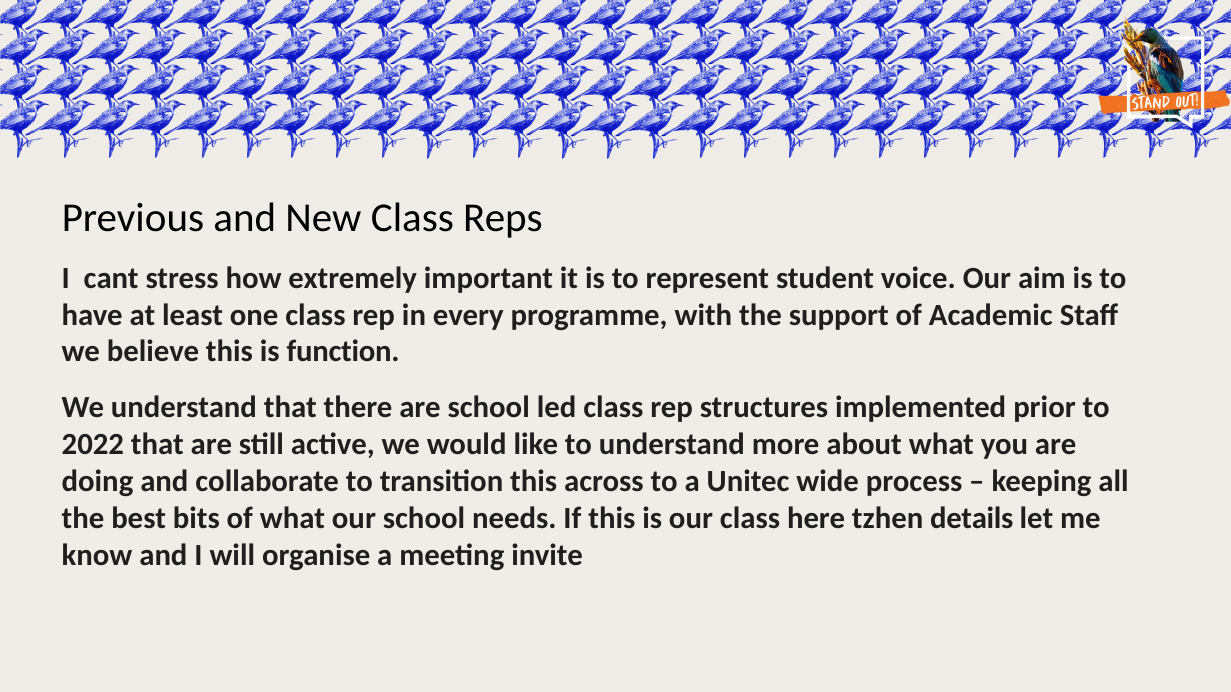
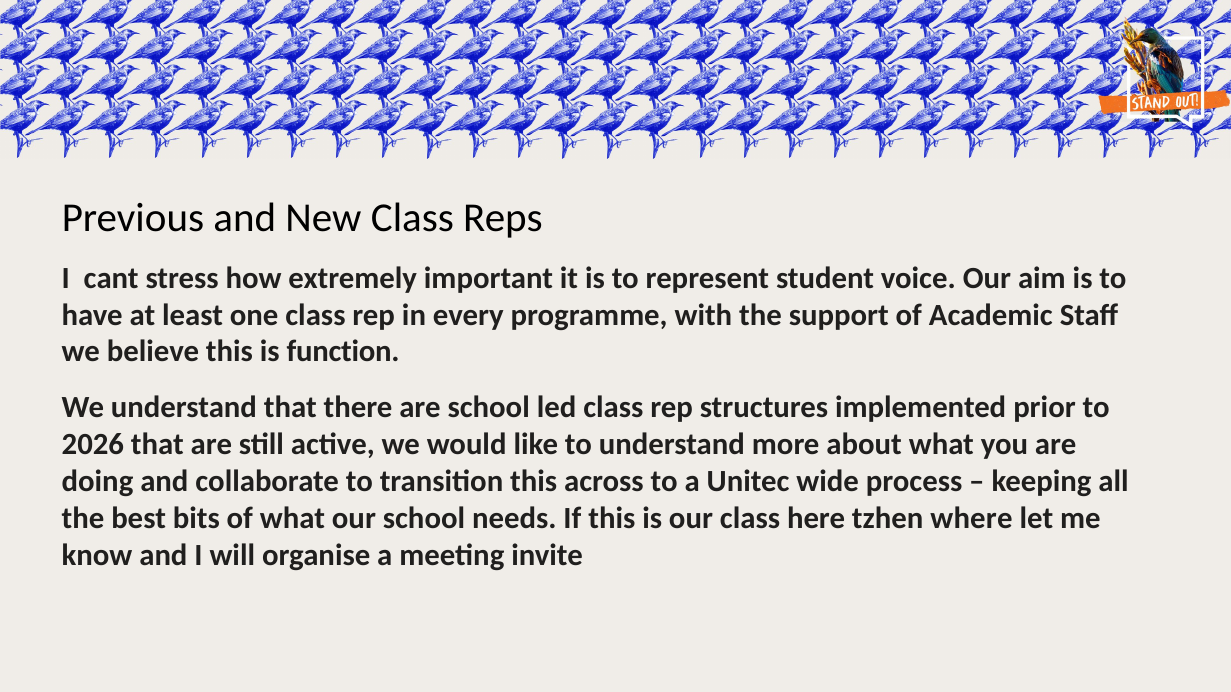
2022: 2022 -> 2026 (93, 445)
details: details -> where (971, 519)
